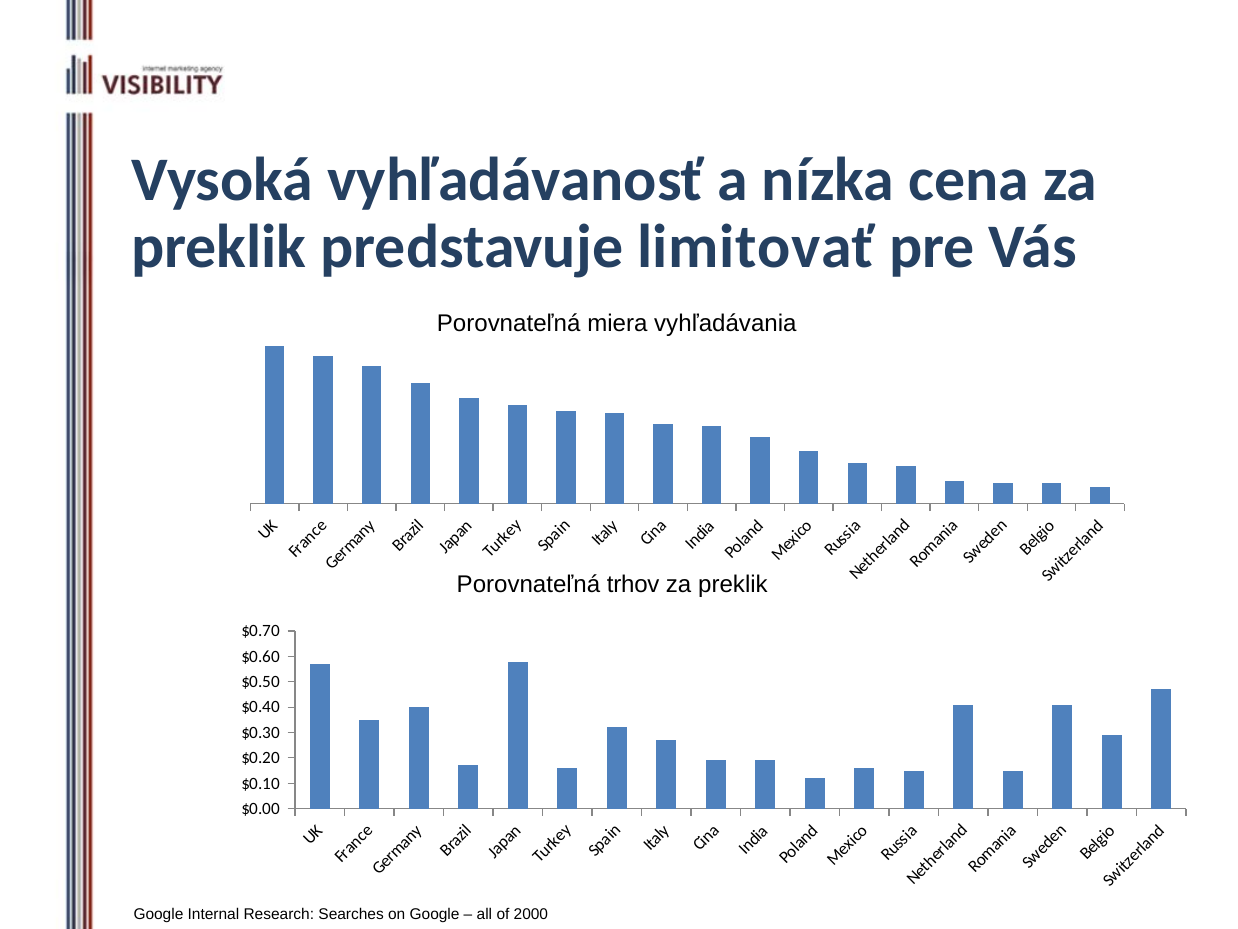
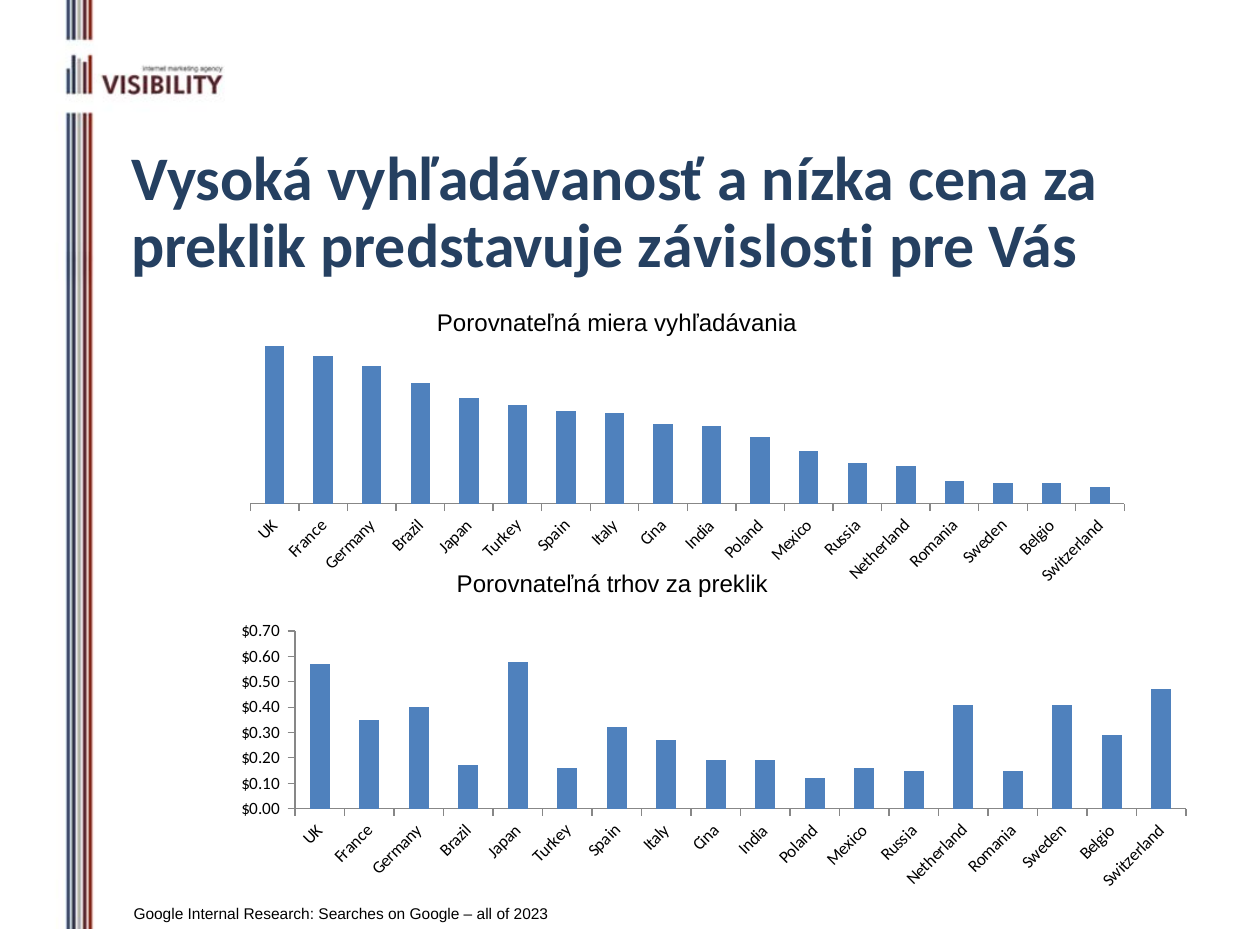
limitovať: limitovať -> závislosti (756, 247)
2000: 2000 -> 2023 (531, 913)
